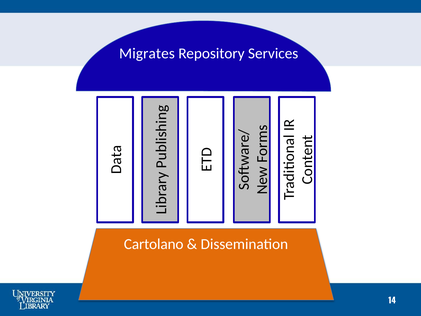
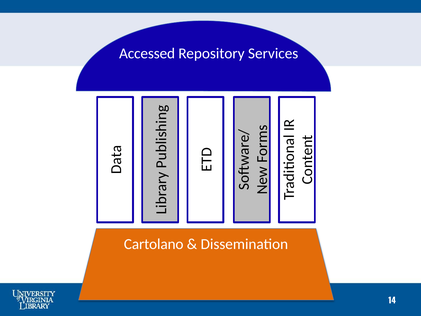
Migrates: Migrates -> Accessed (147, 53)
